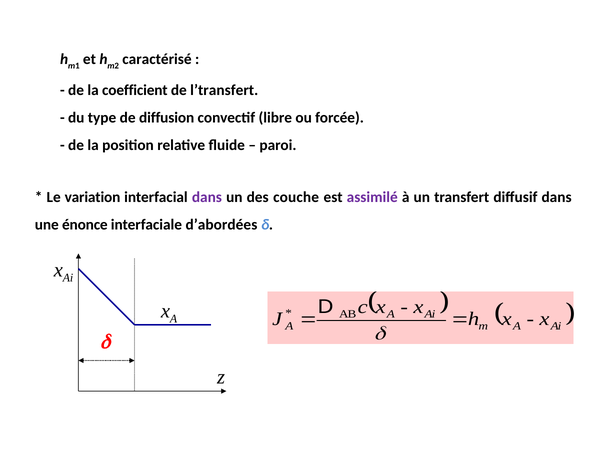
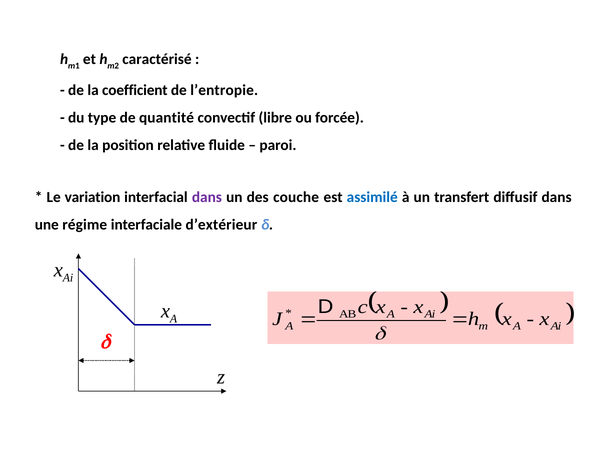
l’transfert: l’transfert -> l’entropie (224, 90)
diffusion: diffusion -> quantité (167, 117)
assimilé colour: purple -> blue (372, 197)
énonce: énonce -> régime (85, 225)
d’abordées: d’abordées -> d’extérieur (221, 225)
